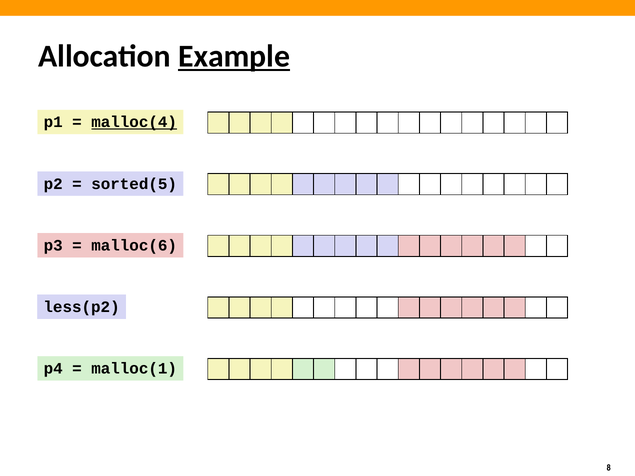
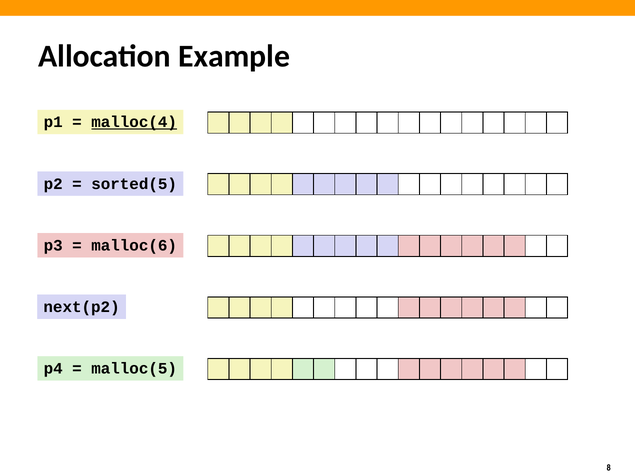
Example underline: present -> none (234, 56)
less(p2: less(p2 -> next(p2 (82, 307)
malloc(1: malloc(1 -> malloc(5 (134, 369)
